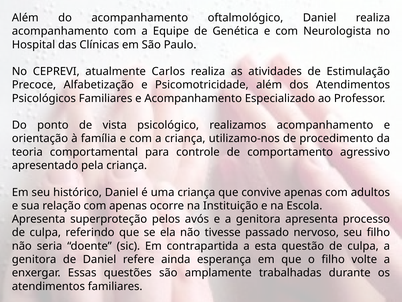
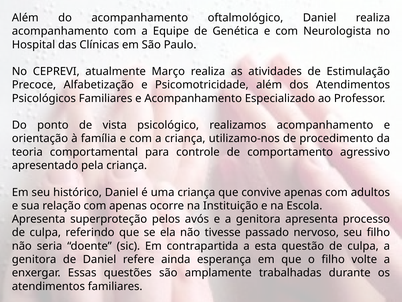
Carlos: Carlos -> Março (168, 71)
